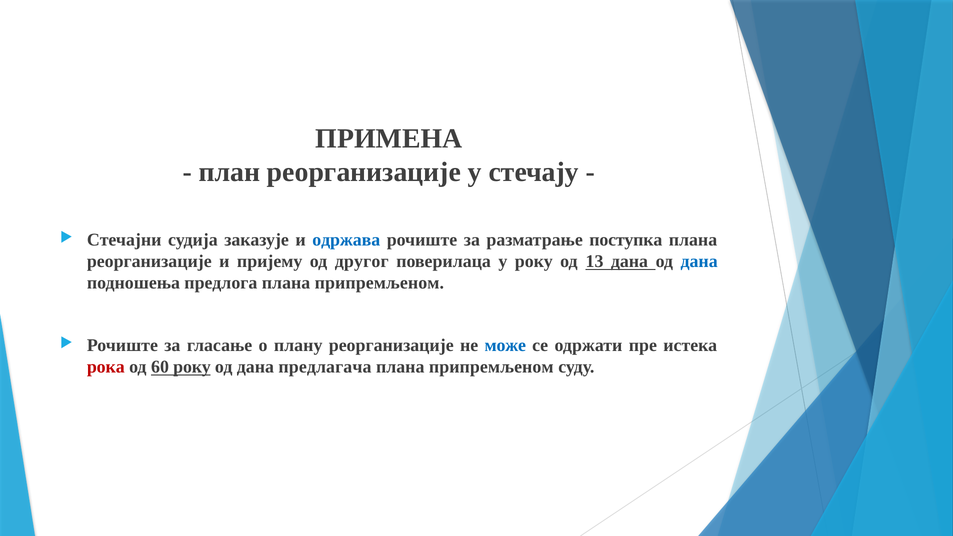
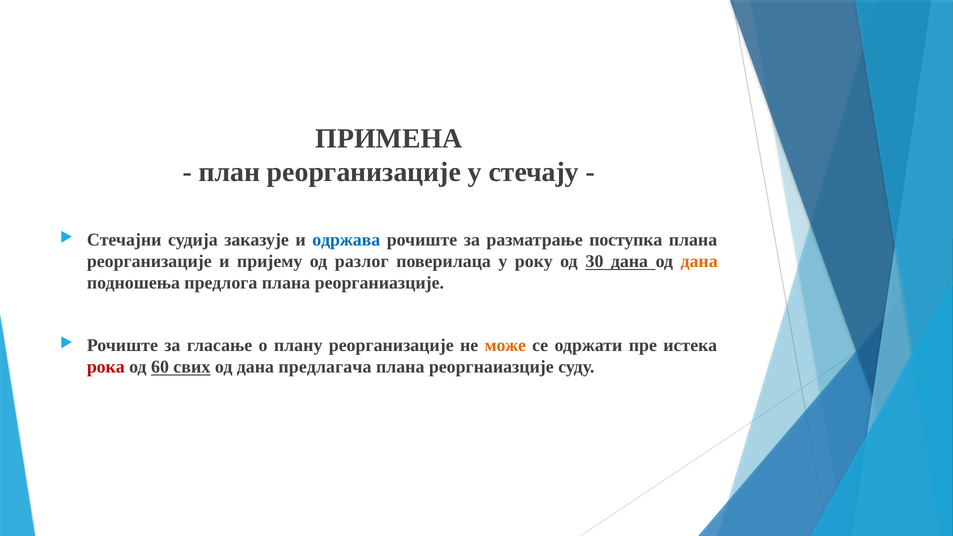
другог: другог -> разлог (362, 261)
13: 13 -> 30 (595, 261)
дана colour: blue -> orange (699, 261)
предлога плана припремљеном: припремљеном -> реорганиазције (379, 283)
може colour: blue -> orange (505, 346)
60 року: року -> свих (192, 367)
припремљеном: припремљеном -> реоргнаиазције (491, 367)
